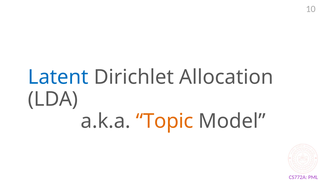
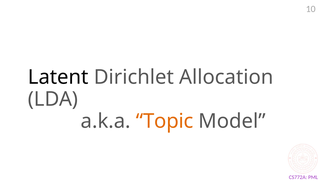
Latent colour: blue -> black (58, 77)
